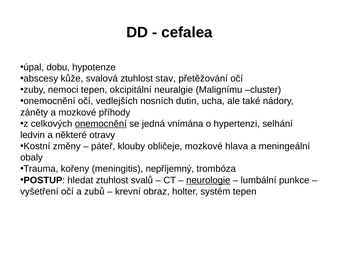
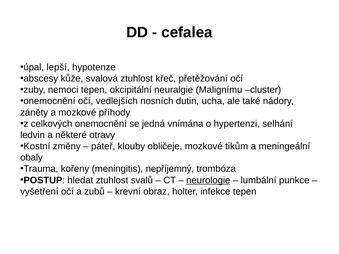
dobu: dobu -> lepší (58, 67)
stav: stav -> křeč (166, 79)
onemocnění underline: present -> none (101, 124)
hlava: hlava -> tikům (237, 146)
systém: systém -> infekce (215, 192)
